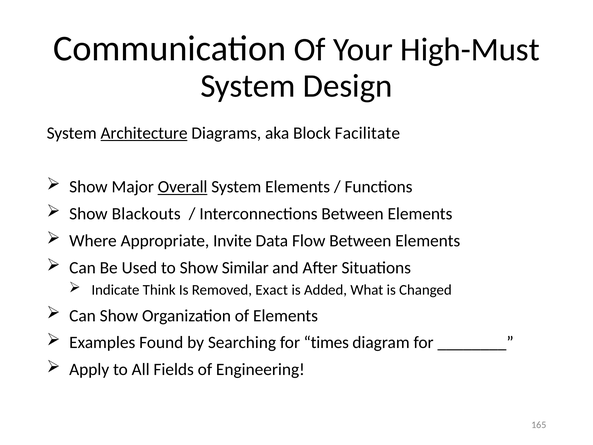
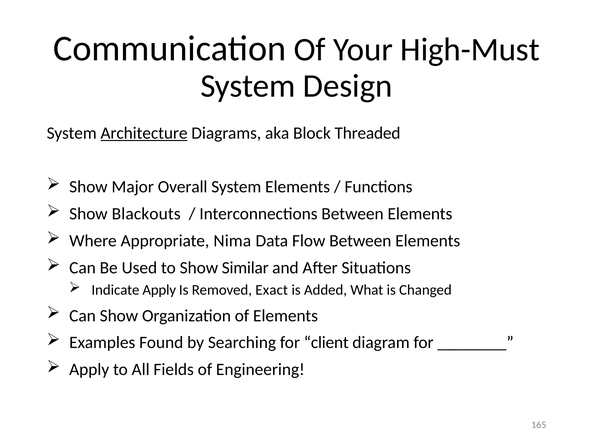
Facilitate: Facilitate -> Threaded (368, 133)
Overall underline: present -> none (183, 187)
Invite: Invite -> Nima (232, 241)
Indicate Think: Think -> Apply (159, 290)
times: times -> client (326, 342)
